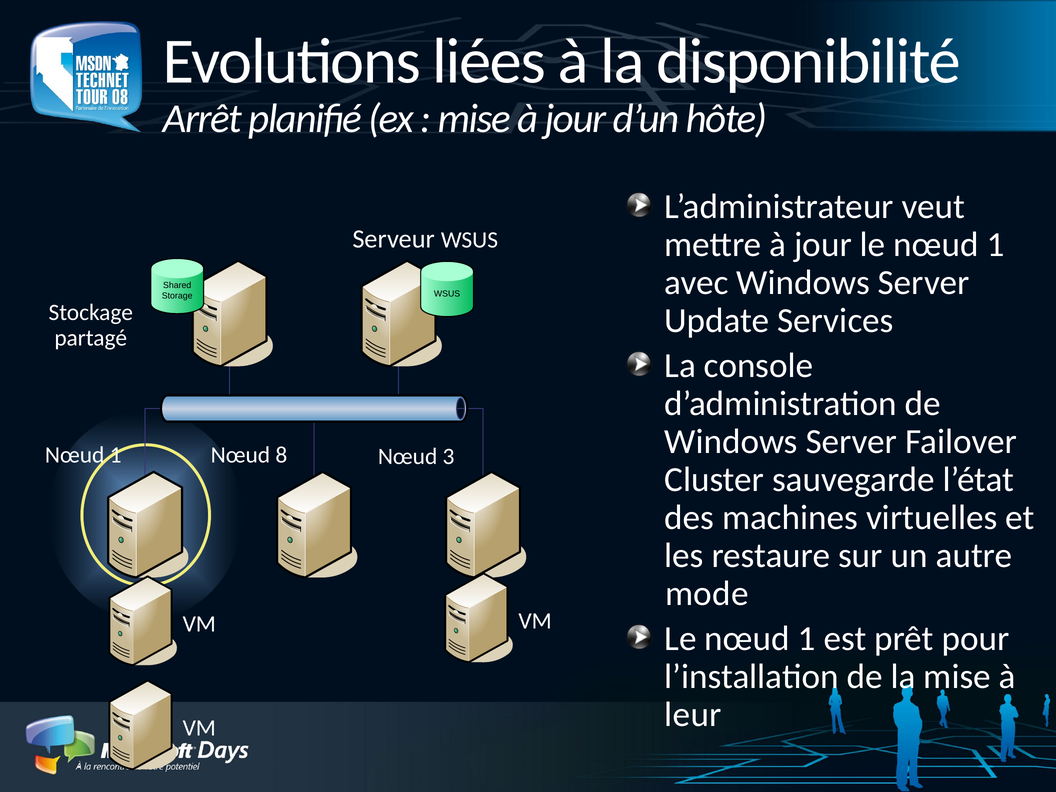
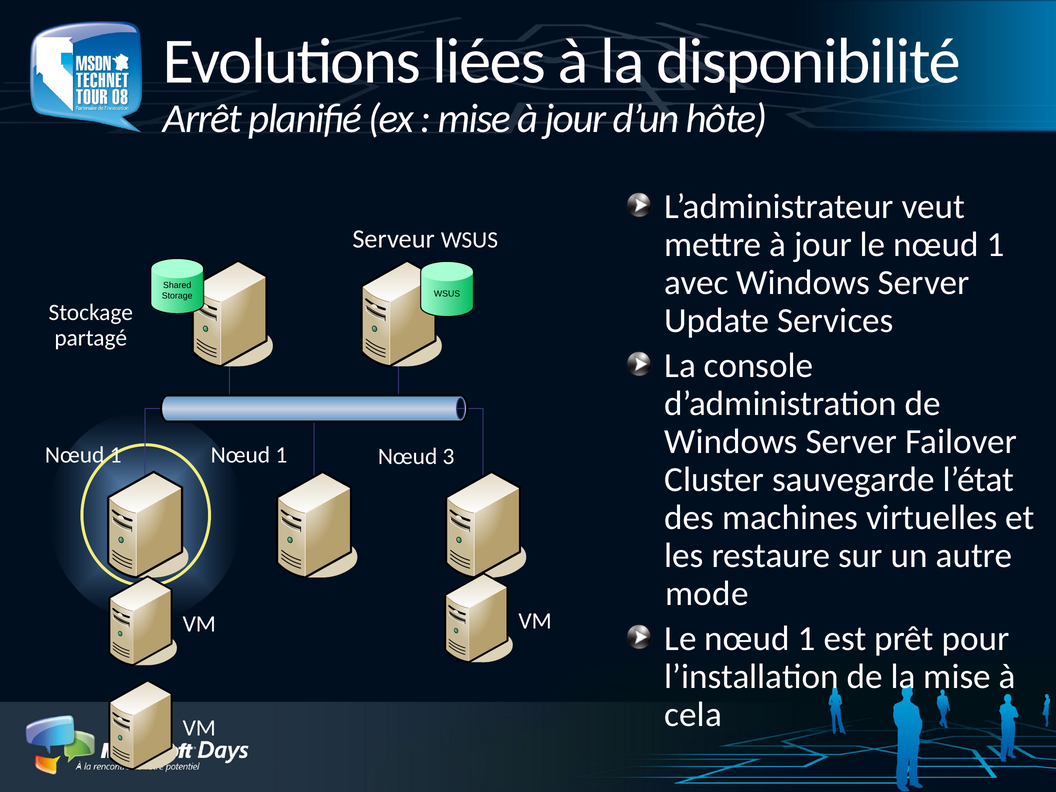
1 Nœud 8: 8 -> 1 (281, 455)
leur: leur -> cela (693, 714)
